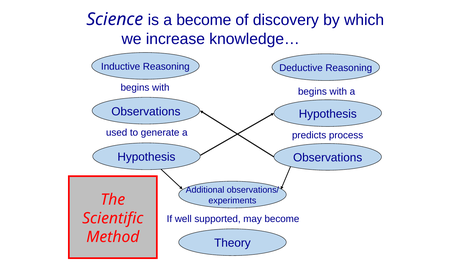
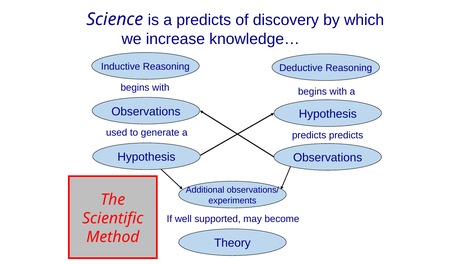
is a become: become -> predicts (204, 20)
predicts process: process -> predicts (346, 135)
